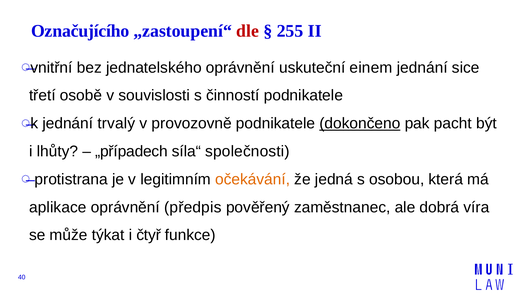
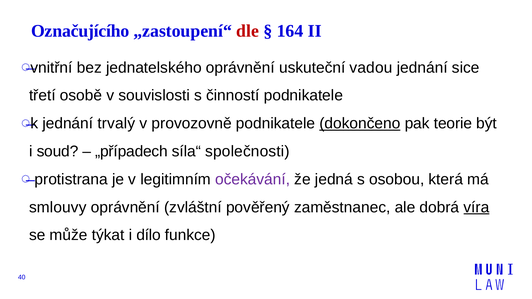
255: 255 -> 164 (290, 31)
einem: einem -> vadou (371, 68)
pacht: pacht -> teorie (453, 124)
lhůty: lhůty -> soud (58, 152)
očekávání colour: orange -> purple (253, 179)
aplikace: aplikace -> smlouvy (58, 207)
předpis: předpis -> zvláštní (193, 207)
víra underline: none -> present (476, 207)
čtyř: čtyř -> dílo (149, 235)
